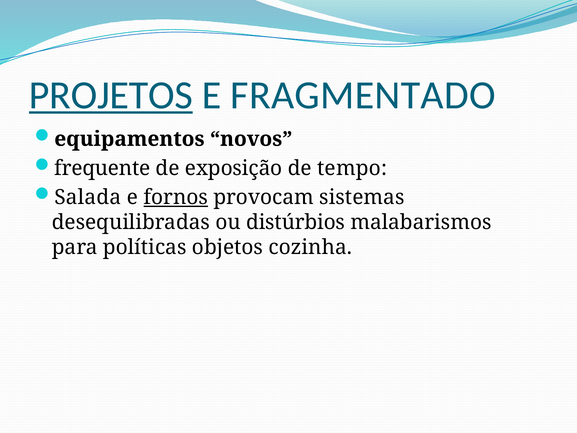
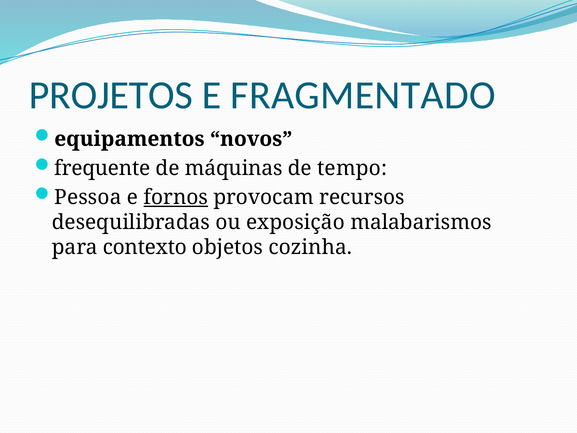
PROJETOS underline: present -> none (111, 95)
exposição: exposição -> máquinas (234, 168)
Salada: Salada -> Pessoa (88, 197)
sistemas: sistemas -> recursos (362, 197)
distúrbios: distúrbios -> exposição (295, 222)
políticas: políticas -> contexto (145, 247)
